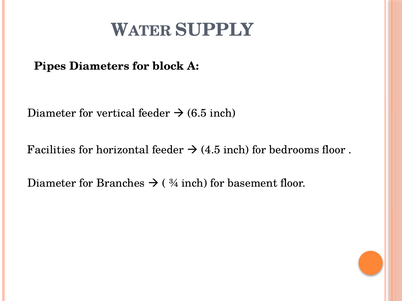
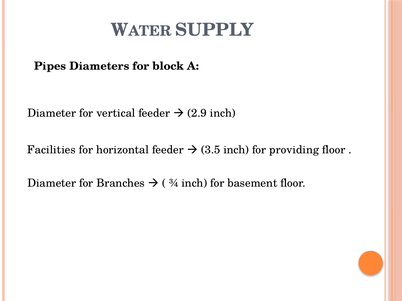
6.5: 6.5 -> 2.9 (197, 113)
4.5: 4.5 -> 3.5 (211, 150)
bedrooms: bedrooms -> providing (294, 150)
